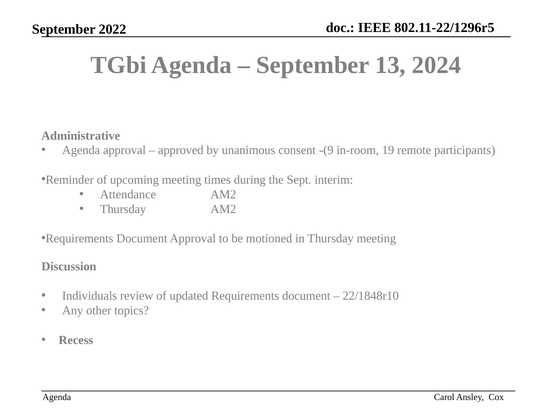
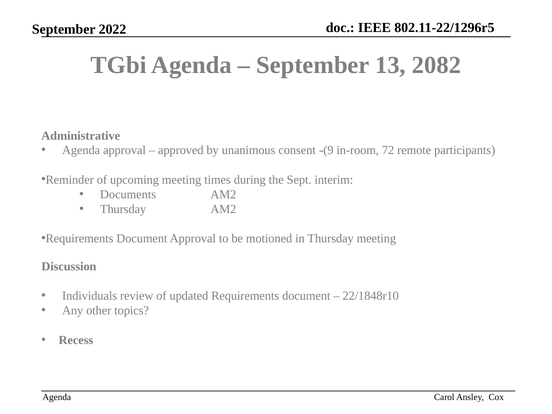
2024: 2024 -> 2082 (436, 65)
19: 19 -> 72 (388, 150)
Attendance: Attendance -> Documents (128, 194)
